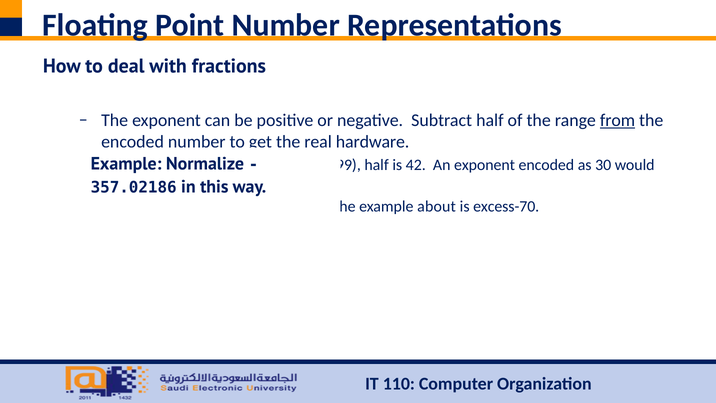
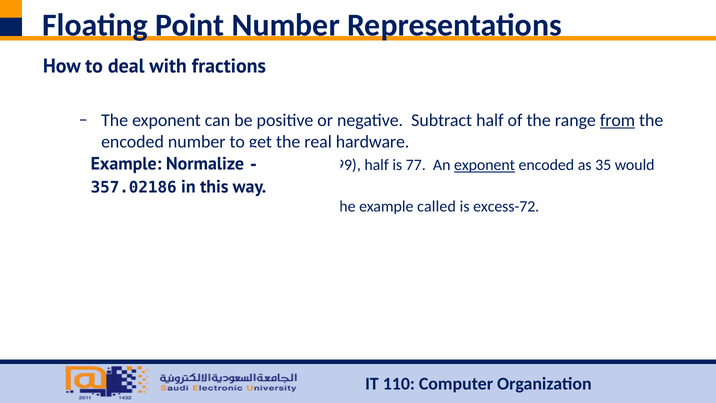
42: 42 -> 77 (416, 165)
exponent underline: none -> present (485, 165)
30: 30 -> 35 (603, 165)
example about: about -> called (437, 206)
excess-70: excess-70 -> excess-72 (506, 206)
